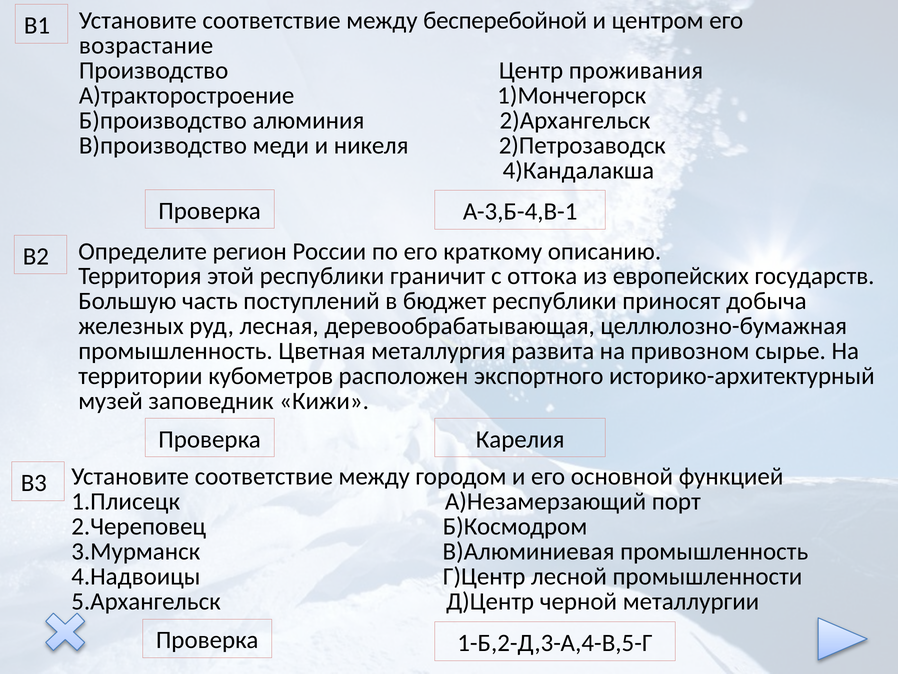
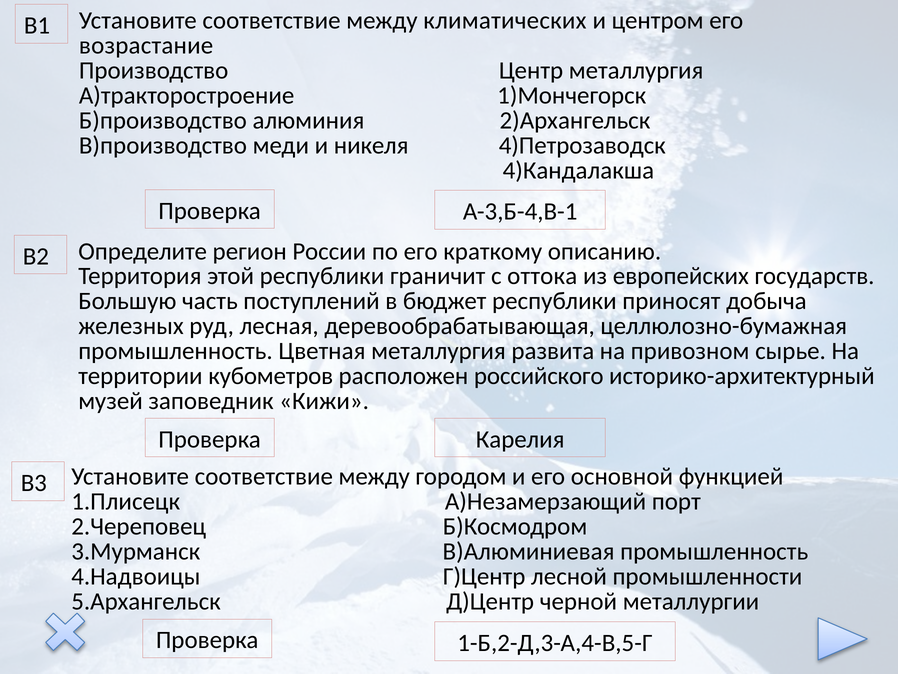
бесперебойной: бесперебойной -> климатических (505, 21)
Центр проживания: проживания -> металлургия (636, 70)
2)Петрозаводск: 2)Петрозаводск -> 4)Петрозаводск (582, 145)
экспортного: экспортного -> российского (539, 376)
